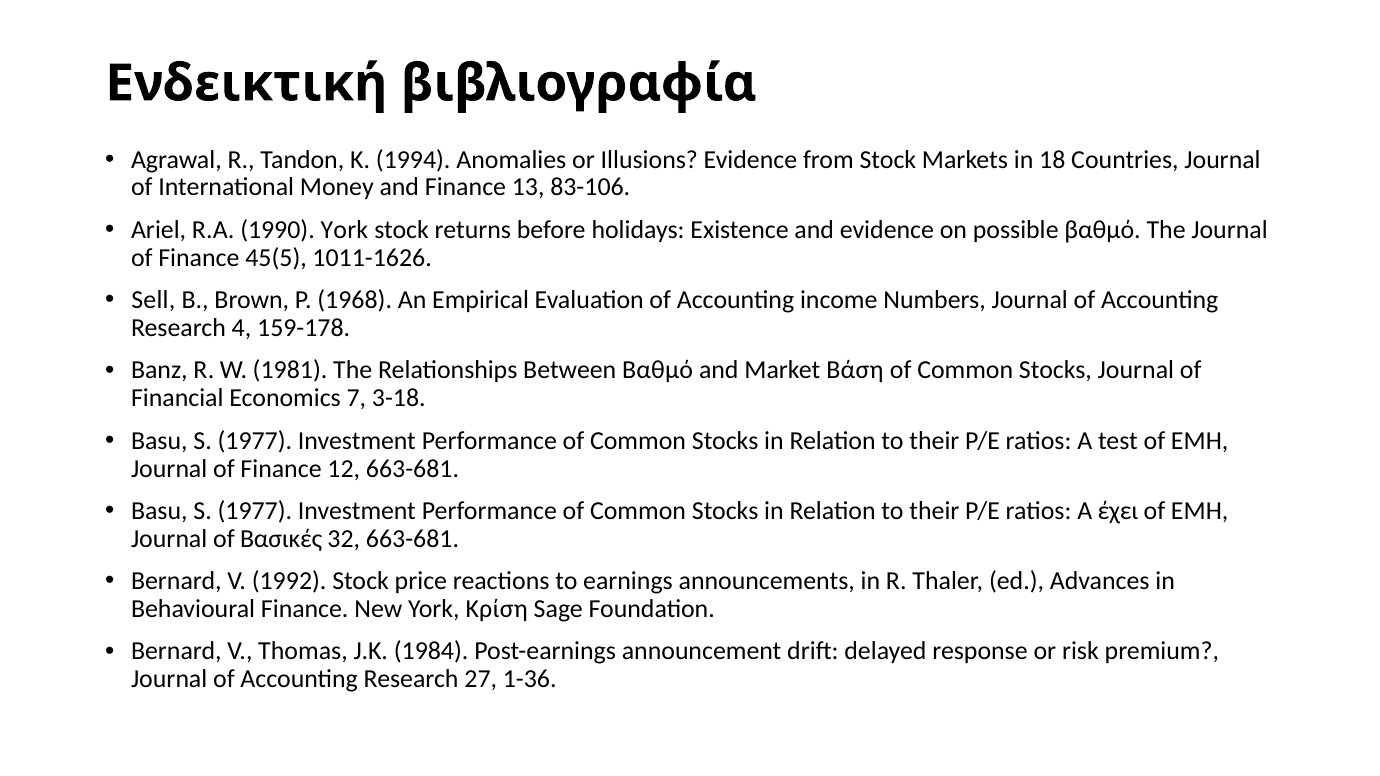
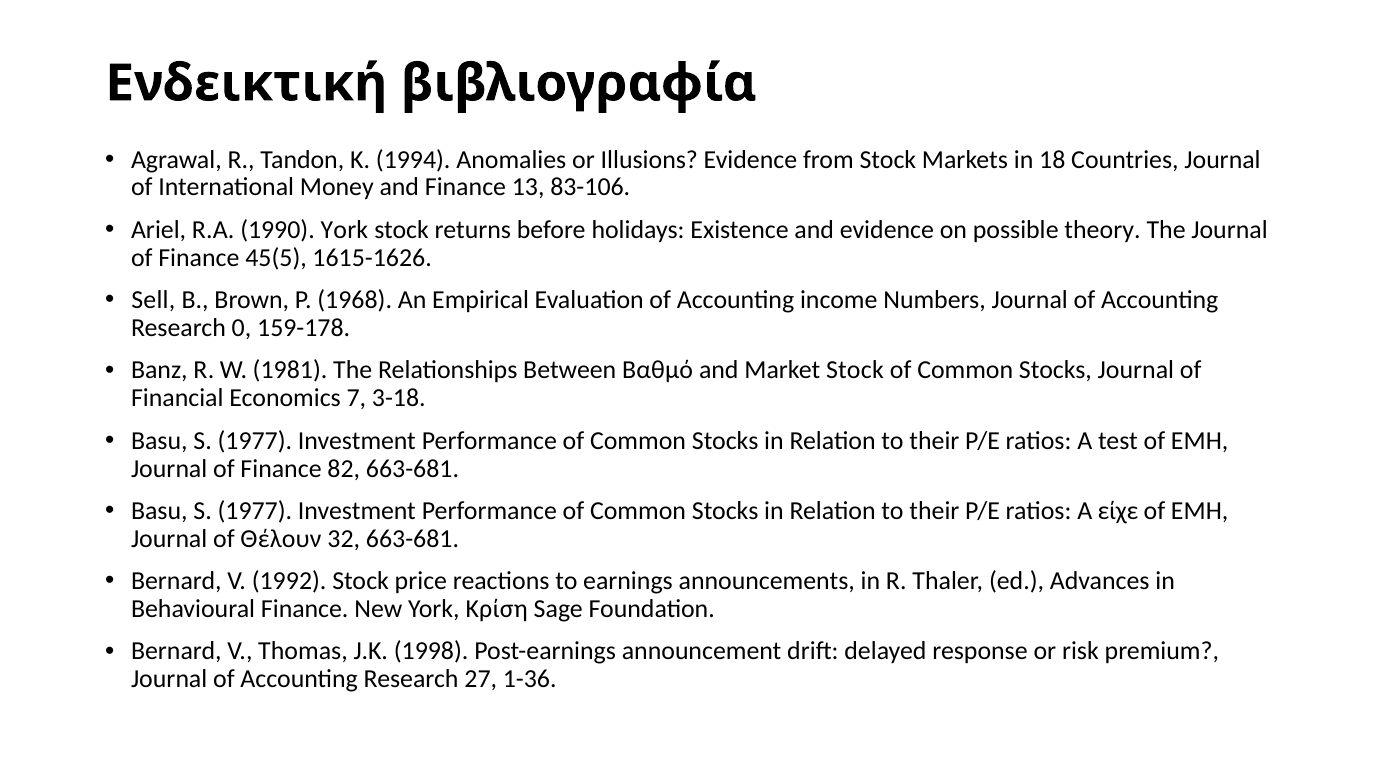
possible βαθμό: βαθμό -> theory (1103, 230)
1011-1626: 1011-1626 -> 1615-1626 (372, 258)
4: 4 -> 0 (241, 328)
Market Βάση: Βάση -> Stock (855, 370)
12: 12 -> 82 (344, 469)
έχει: έχει -> είχε (1118, 511)
Βασικές: Βασικές -> Θέλουν (281, 539)
1984: 1984 -> 1998 (431, 652)
